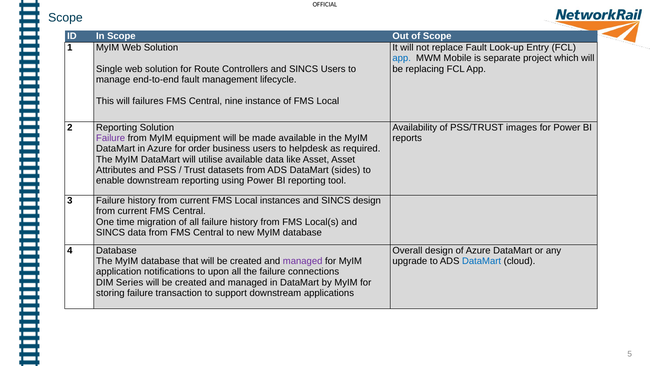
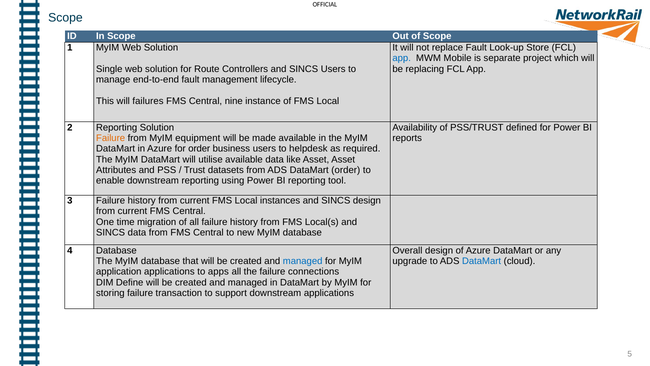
Entry: Entry -> Store (538, 48)
images: images -> defined (522, 127)
Failure colour: purple -> orange (111, 138)
DataMart sides: sides -> order (346, 170)
managed colour: purple -> blue (303, 261)
application notifications: notifications -> applications (169, 271)
upon: upon -> apps (218, 271)
Series: Series -> Define (130, 282)
